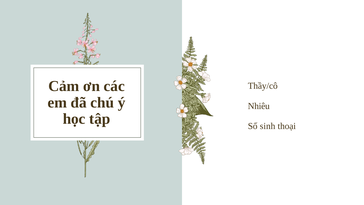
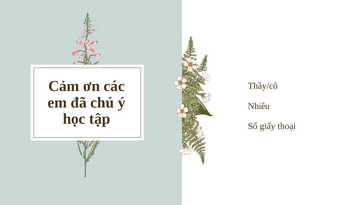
sinh: sinh -> giấy (268, 126)
